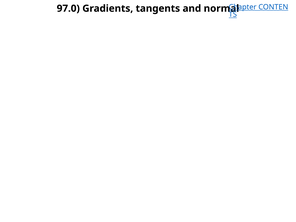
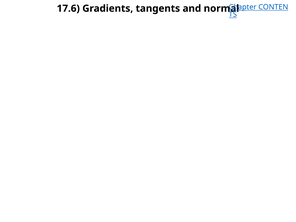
97.0: 97.0 -> 17.6 (68, 8)
